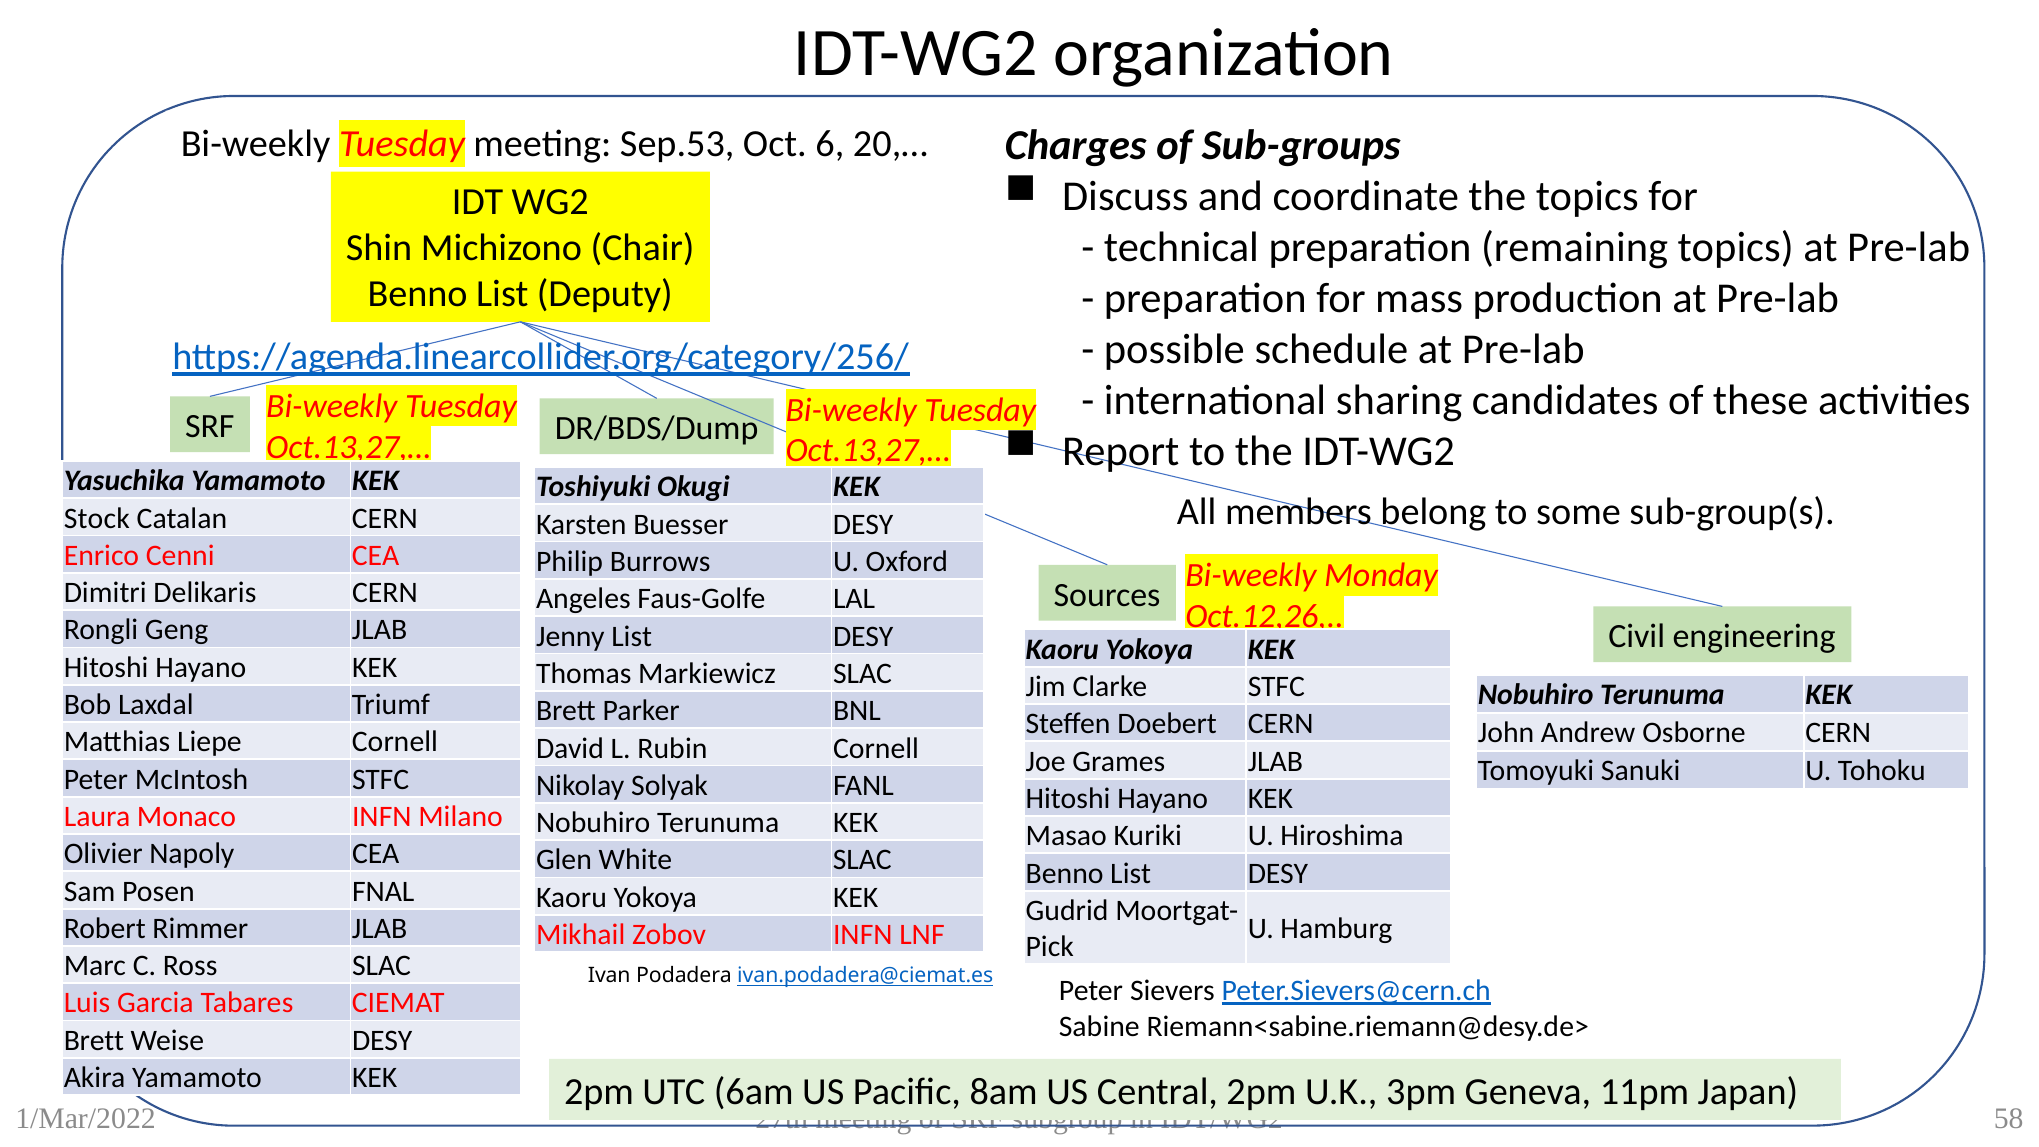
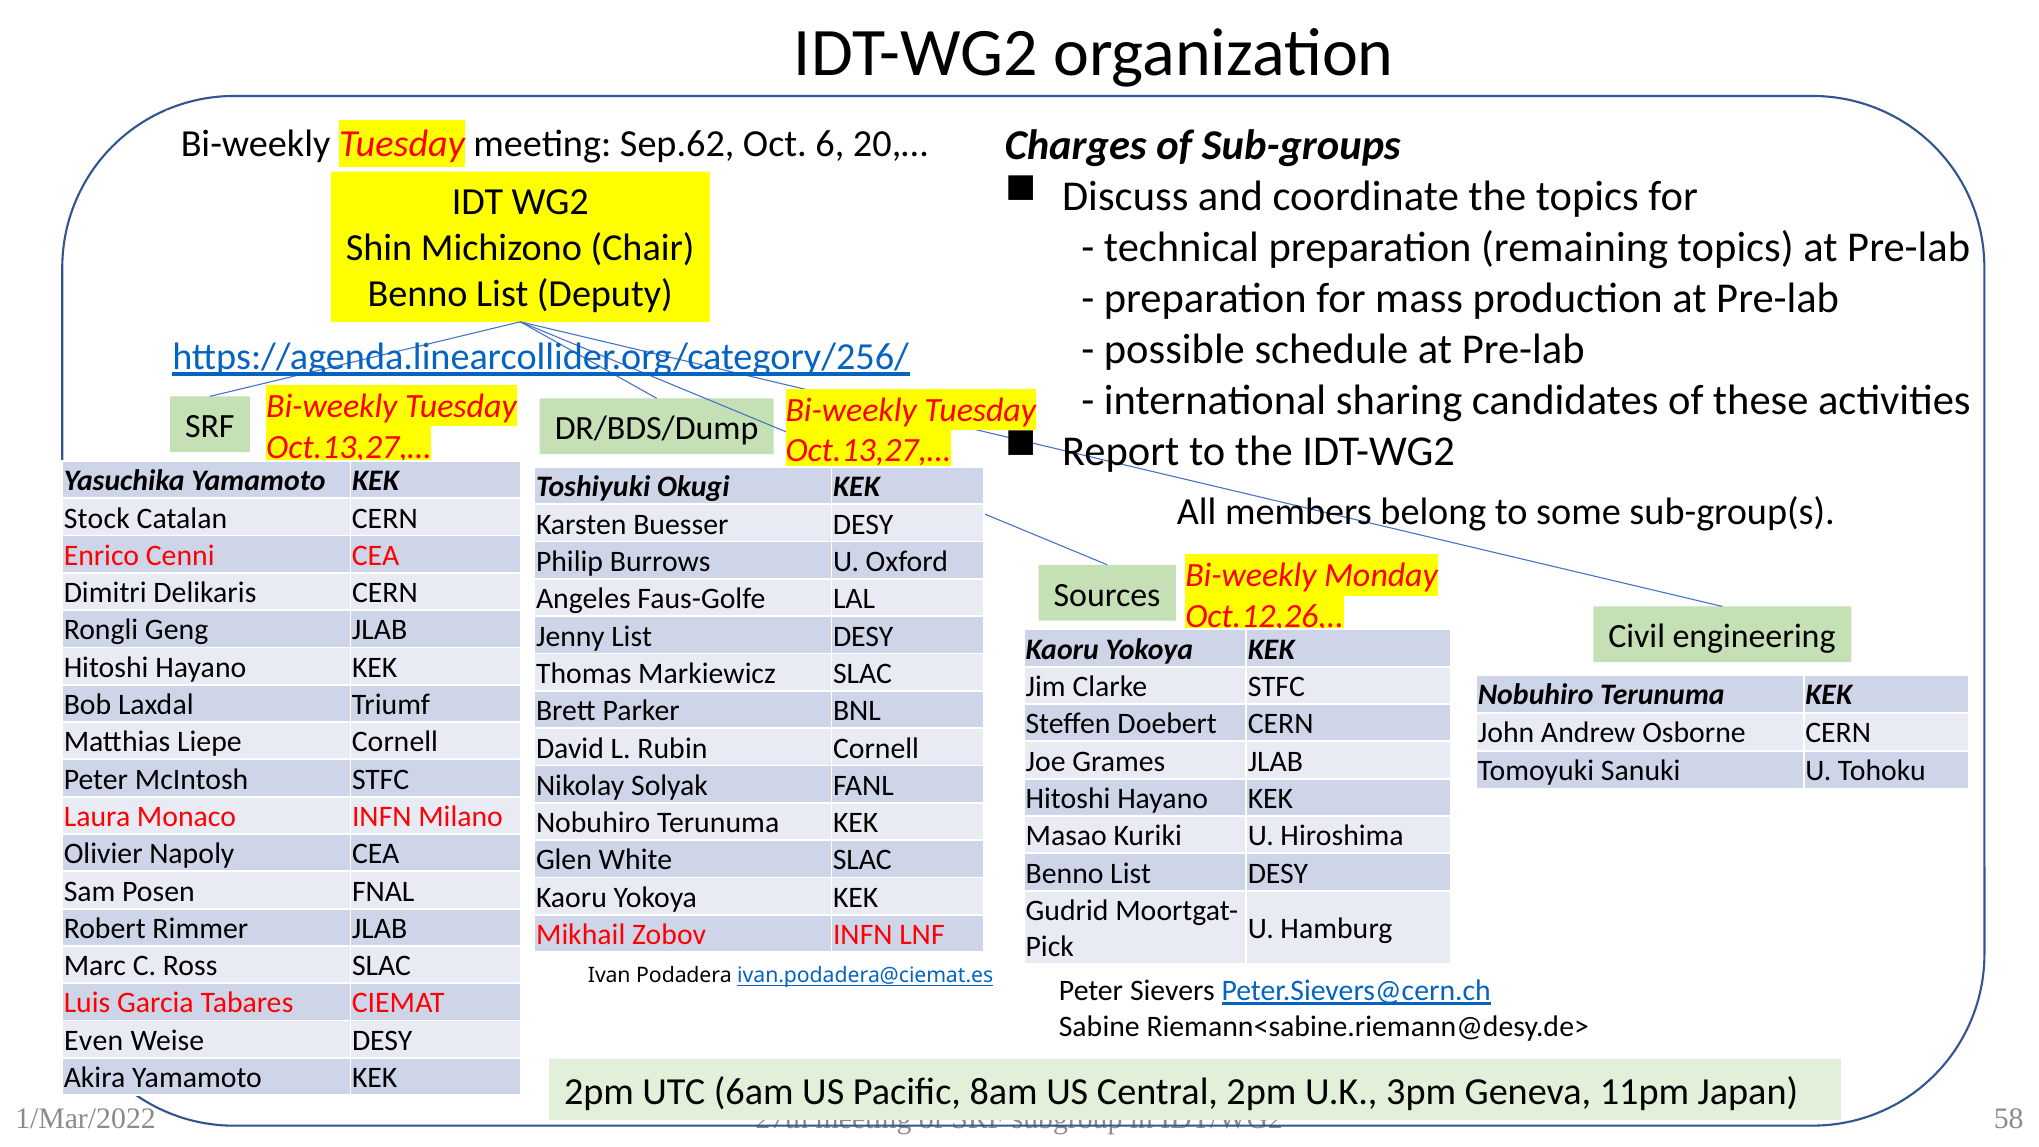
Sep.53: Sep.53 -> Sep.62 (677, 144)
Brett: Brett -> Even (94, 1040)
